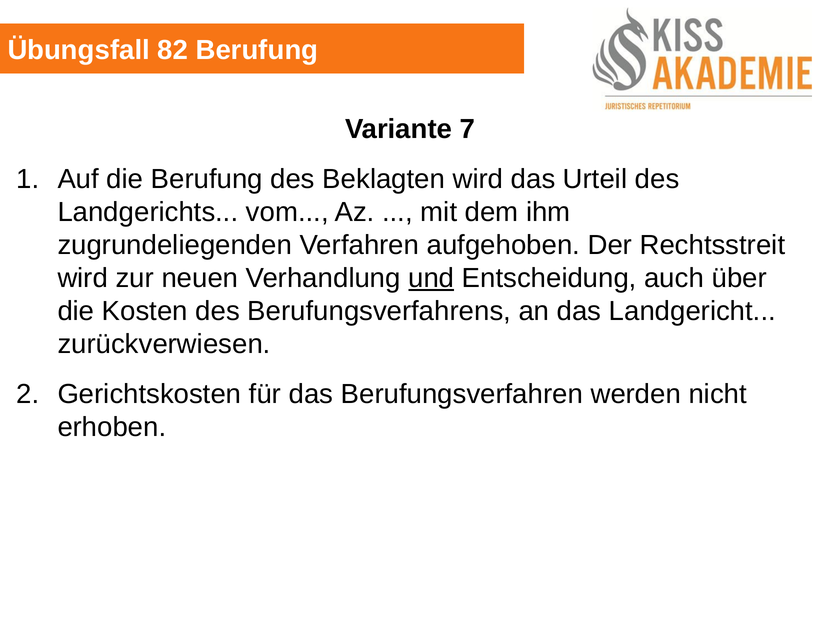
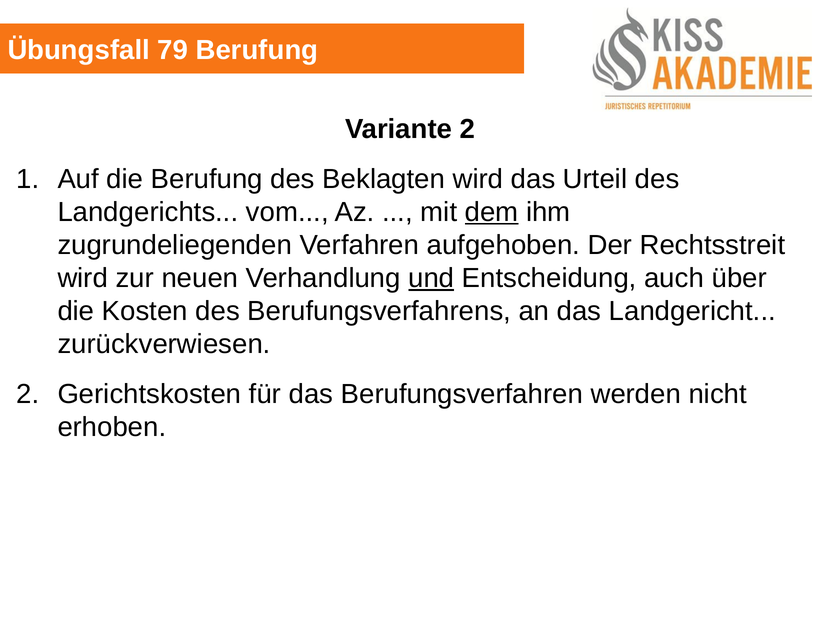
82: 82 -> 79 (173, 50)
Variante 7: 7 -> 2 (467, 129)
dem underline: none -> present (492, 212)
